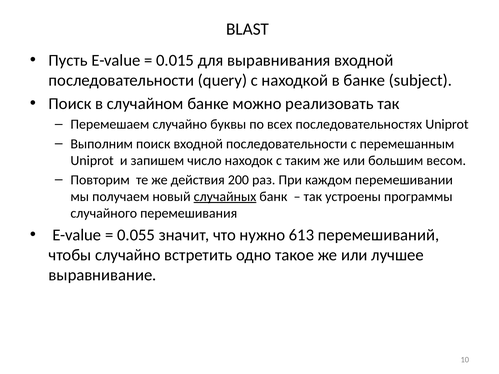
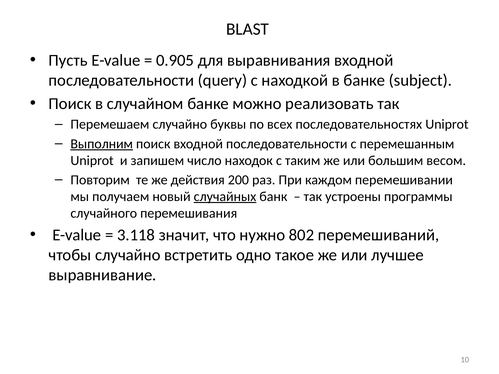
0.015: 0.015 -> 0.905 (175, 60)
Выполним underline: none -> present (102, 144)
0.055: 0.055 -> 3.118 (136, 235)
613: 613 -> 802 (302, 235)
